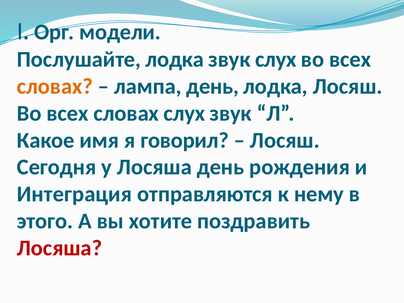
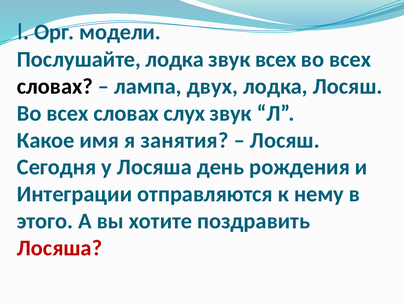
звук слух: слух -> всех (276, 59)
словах colour: orange -> black (55, 86)
лампа день: день -> двух (212, 86)
говорил: говорил -> занятия (184, 140)
Интеграция: Интеграция -> Интеграции (75, 194)
